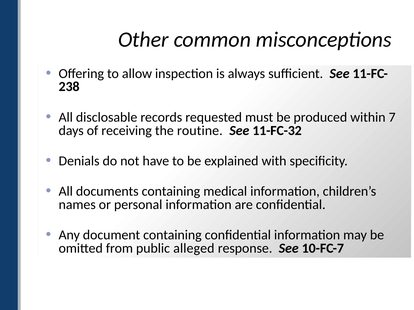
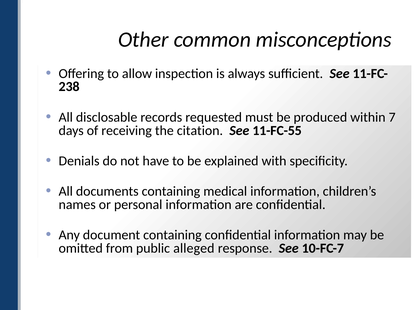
routine: routine -> citation (200, 131)
11-FC-32: 11-FC-32 -> 11-FC-55 (277, 131)
